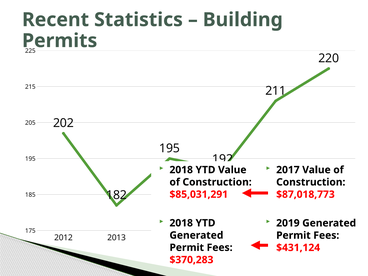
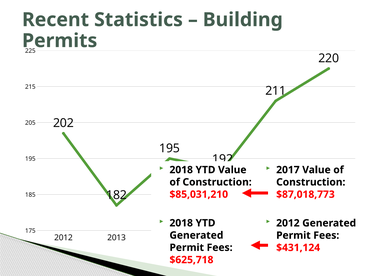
$85,031,291: $85,031,291 -> $85,031,210 (199, 194)
2019: 2019 -> 2012 (288, 223)
$370,283: $370,283 -> $625,718 (191, 260)
